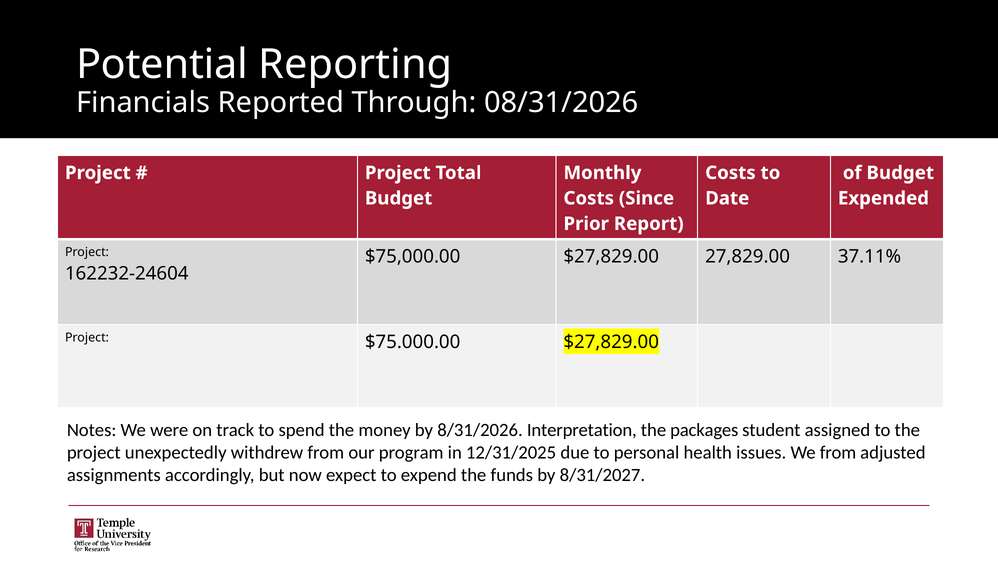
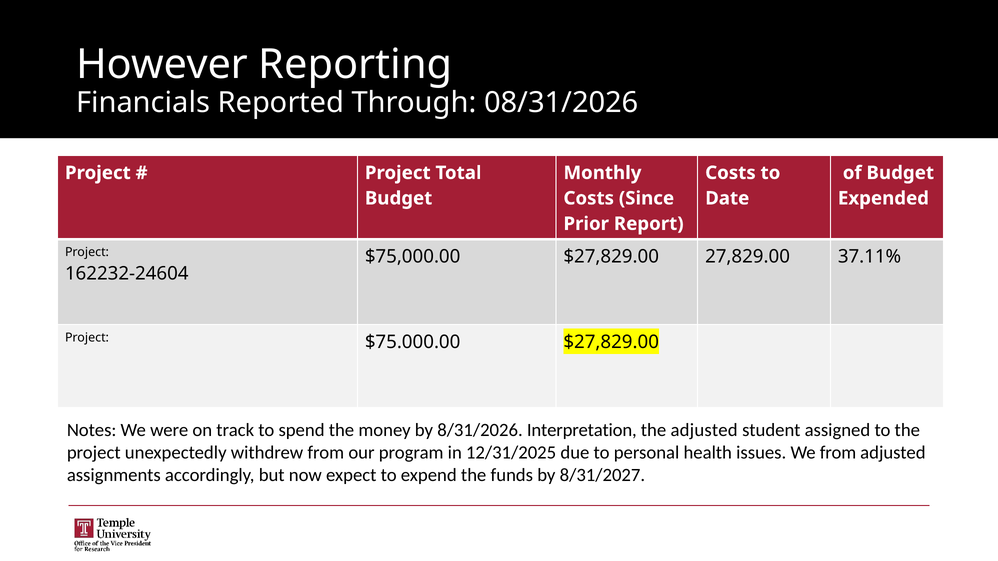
Potential: Potential -> However (162, 64)
the packages: packages -> adjusted (704, 430)
